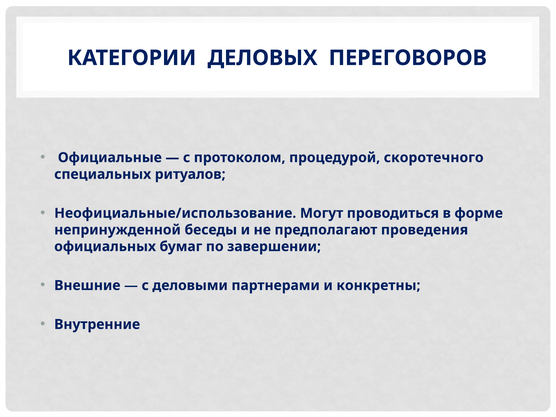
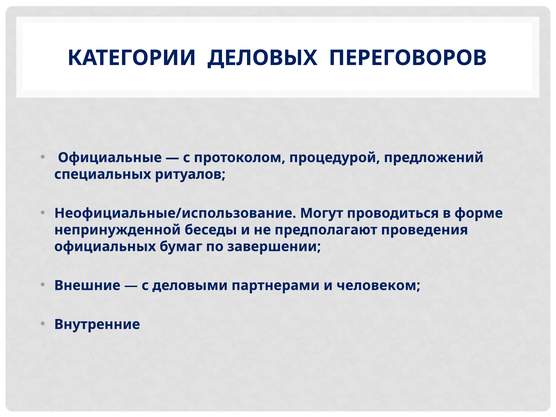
скоротечного: скоротечного -> предложений (434, 158)
конкретны: конкретны -> человеком (378, 285)
